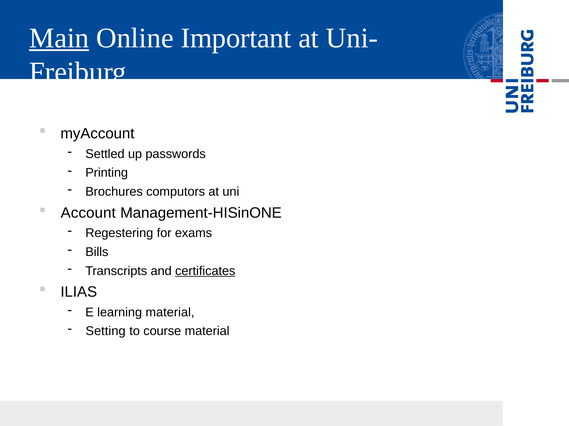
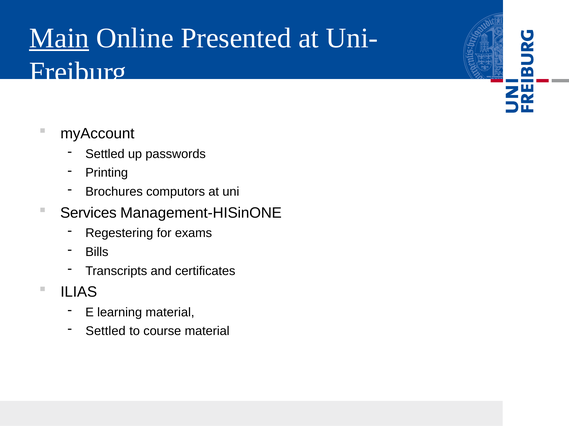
Important: Important -> Presented (236, 38)
Account: Account -> Services (88, 213)
certificates underline: present -> none (205, 271)
Setting: Setting -> Settled (106, 332)
